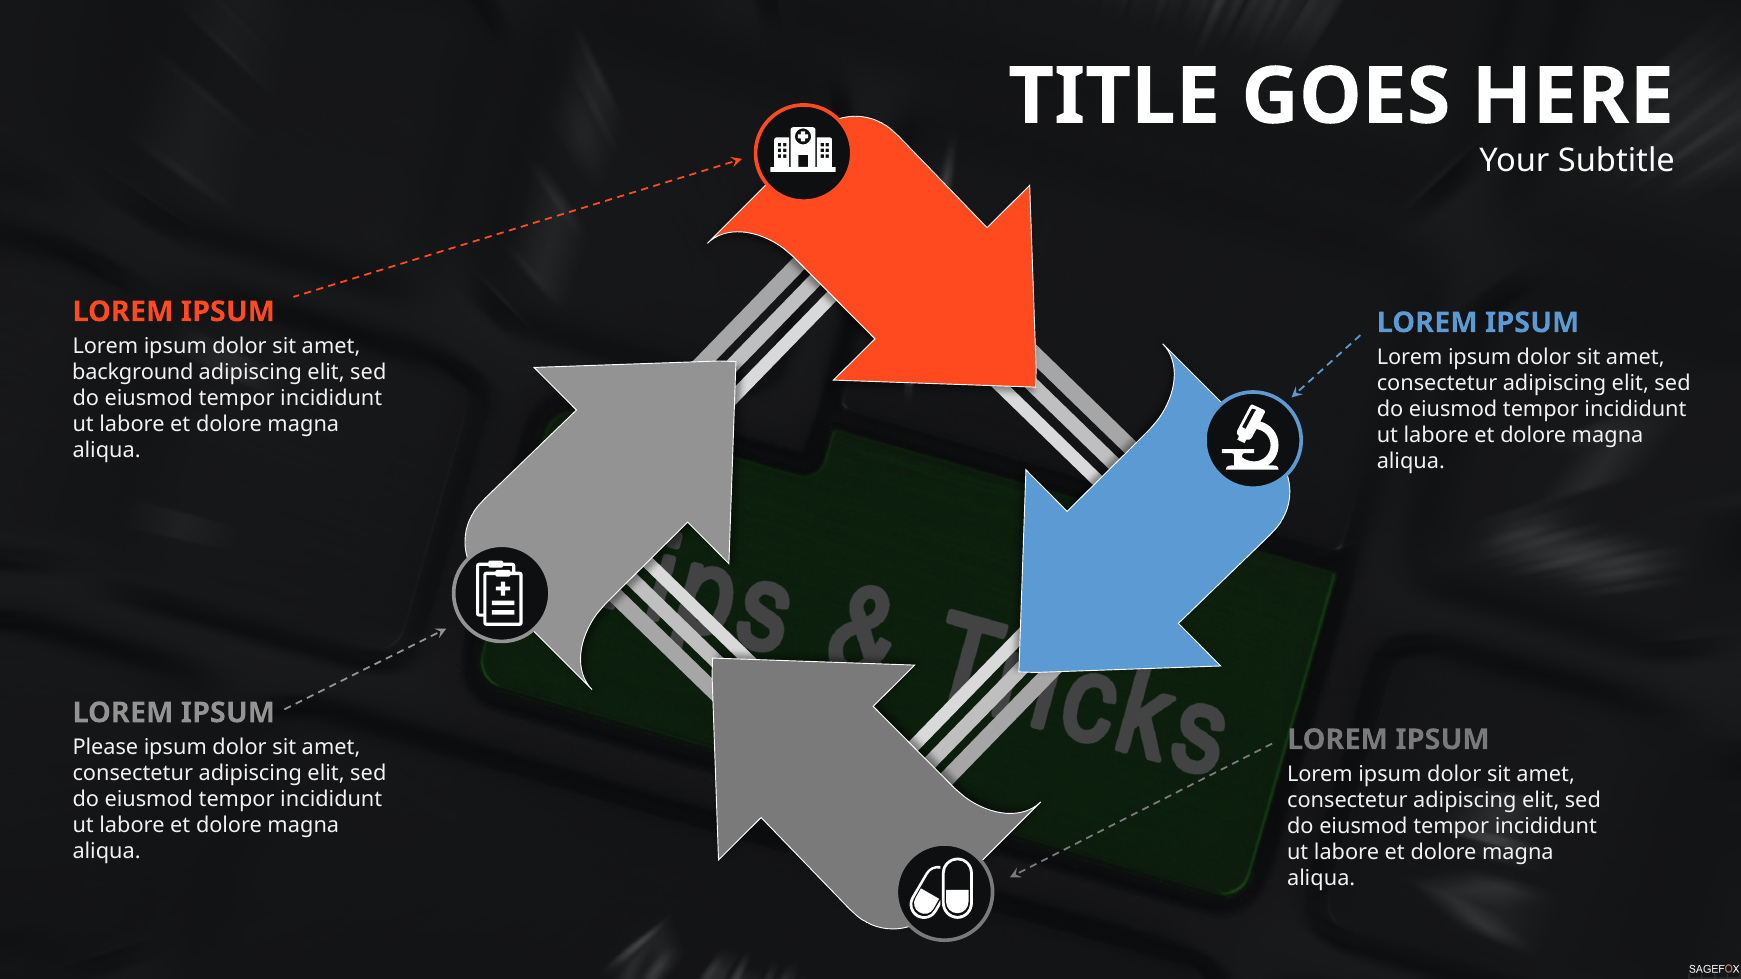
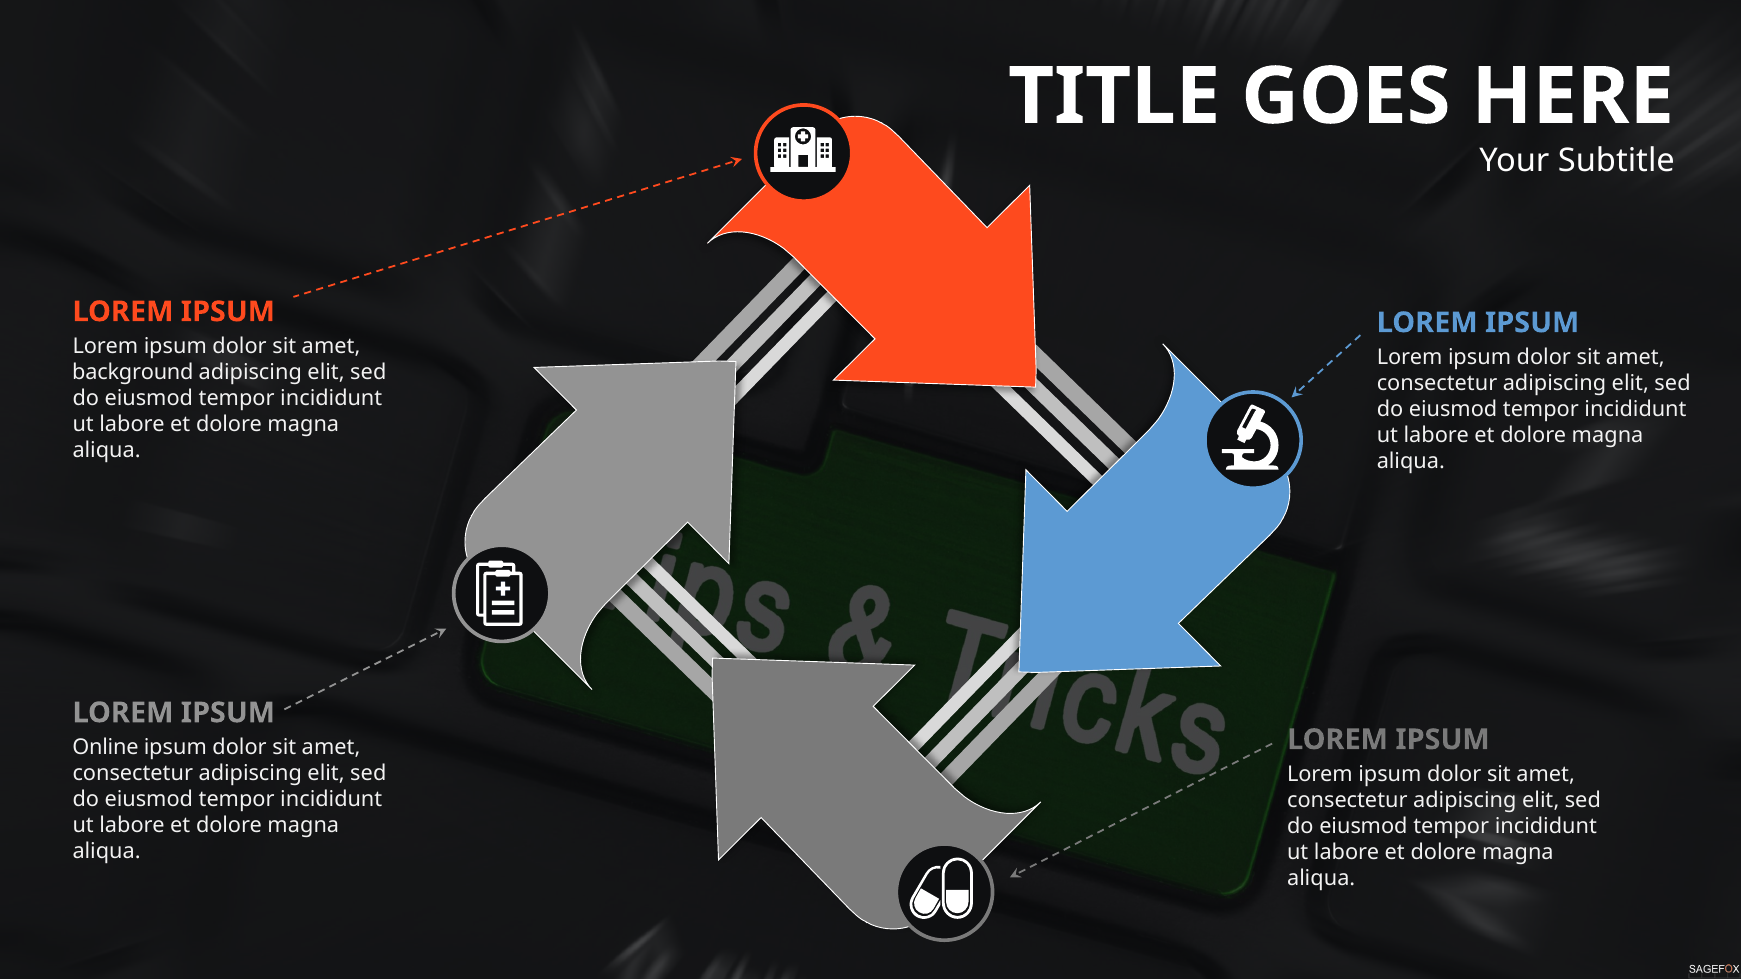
Please: Please -> Online (105, 747)
